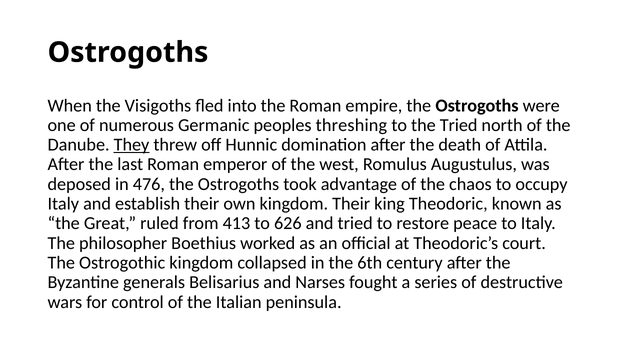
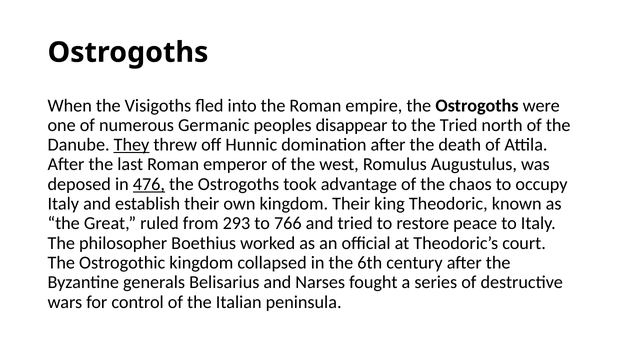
threshing: threshing -> disappear (352, 125)
476 underline: none -> present (149, 184)
413: 413 -> 293 (236, 223)
626: 626 -> 766 (288, 223)
